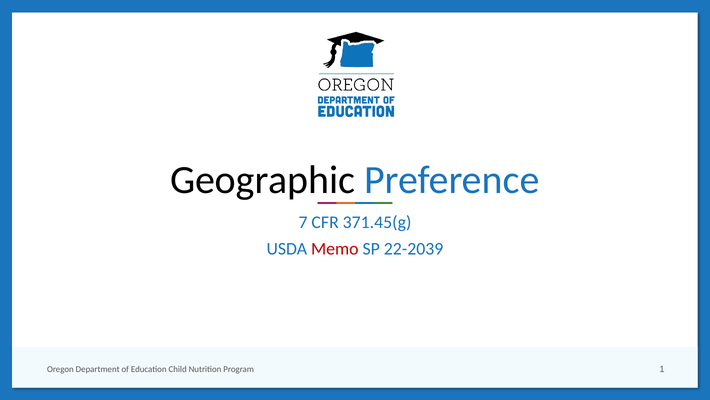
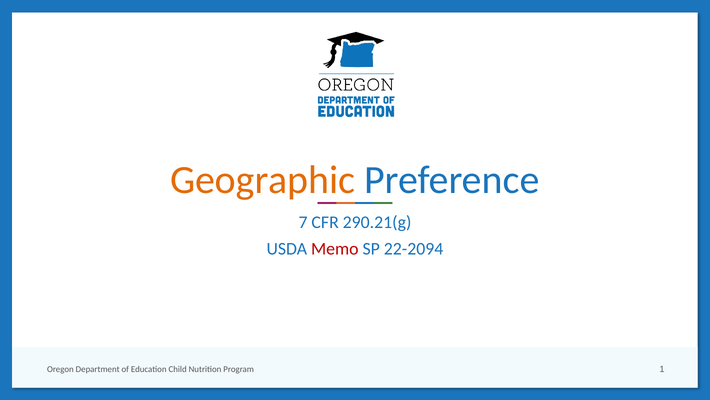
Geographic colour: black -> orange (263, 180)
371.45(g: 371.45(g -> 290.21(g (377, 222)
22-2039: 22-2039 -> 22-2094 (414, 248)
